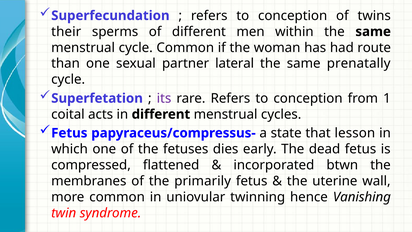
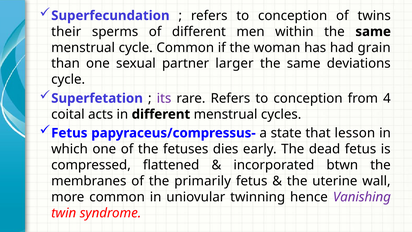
route: route -> grain (374, 48)
lateral: lateral -> larger (235, 64)
prenatally: prenatally -> deviations (359, 64)
1: 1 -> 4 (387, 98)
Vanishing colour: black -> purple (362, 197)
